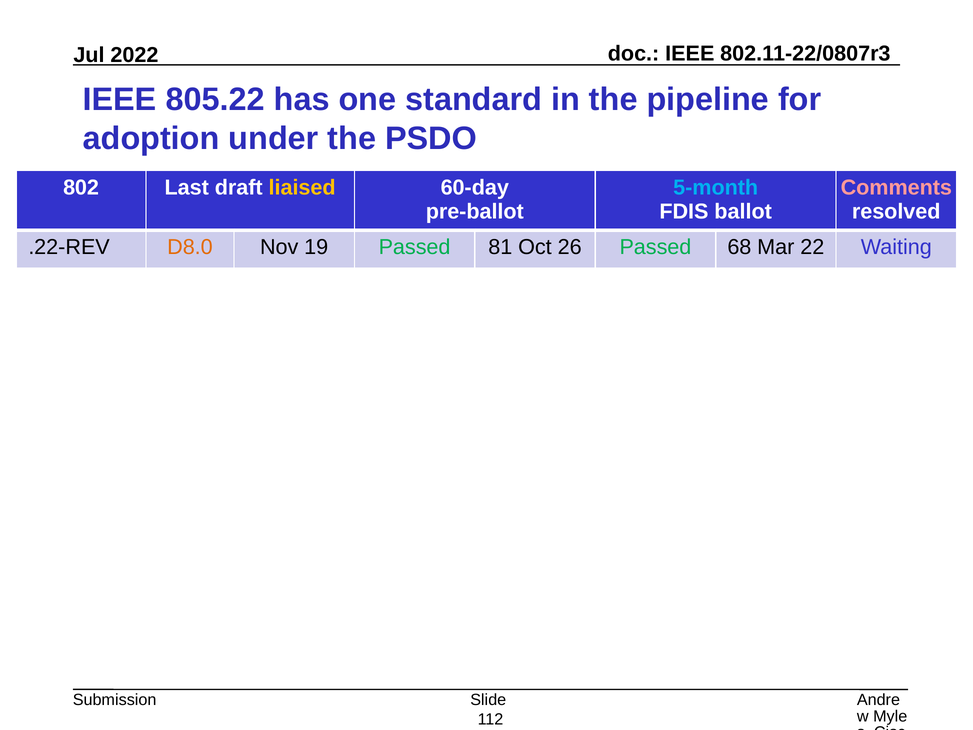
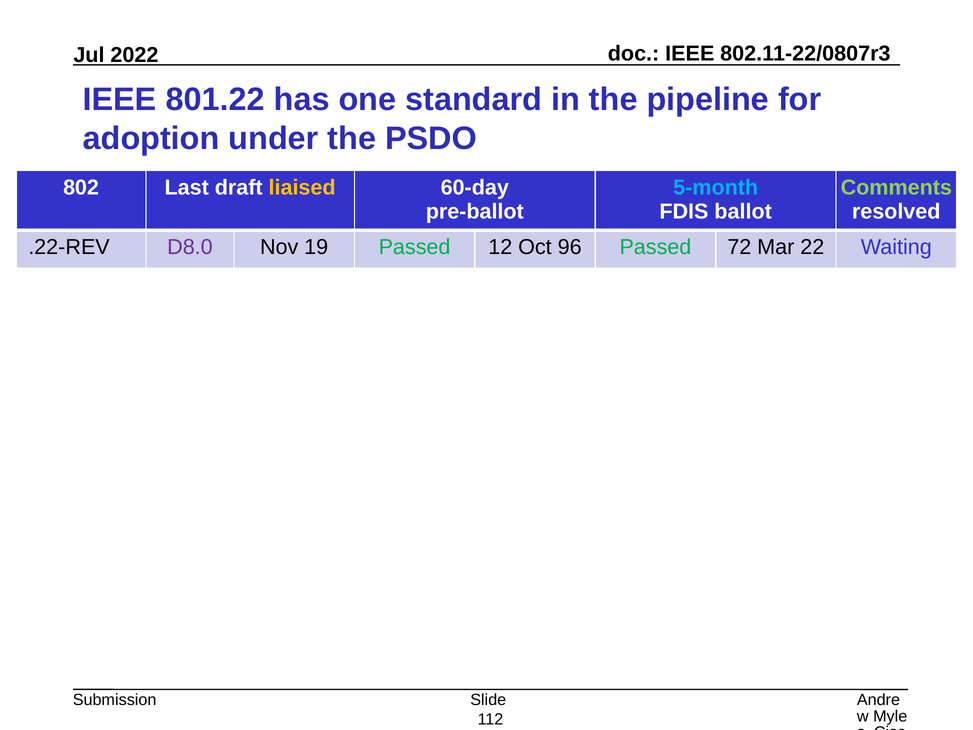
805.22: 805.22 -> 801.22 (215, 100)
Comments colour: pink -> light green (896, 187)
D8.0 colour: orange -> purple (190, 247)
81: 81 -> 12 (500, 247)
26: 26 -> 96 (570, 247)
68: 68 -> 72 (739, 247)
